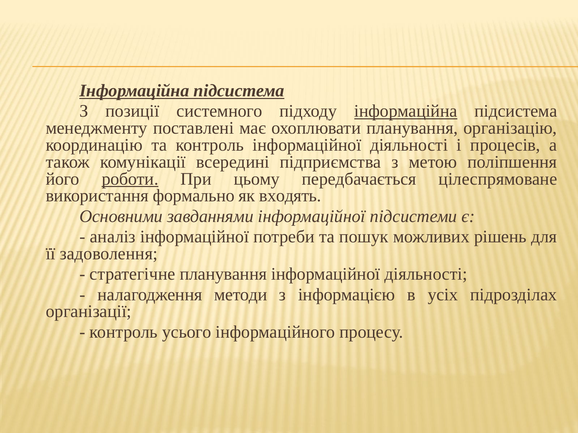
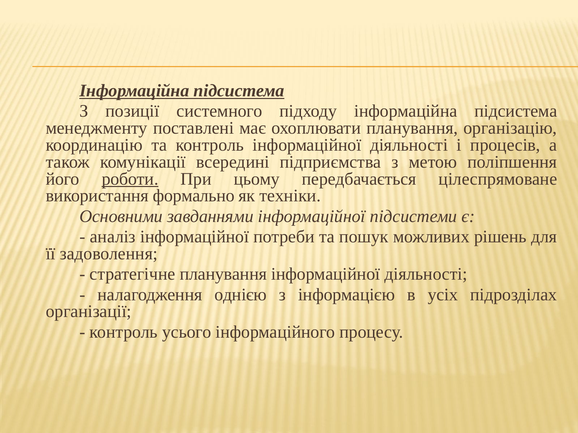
інформаційна underline: present -> none (406, 111)
входять: входять -> техніки (290, 196)
методи: методи -> однією (241, 295)
